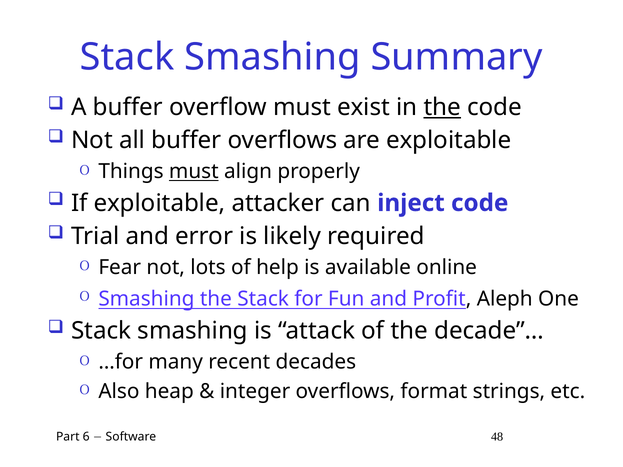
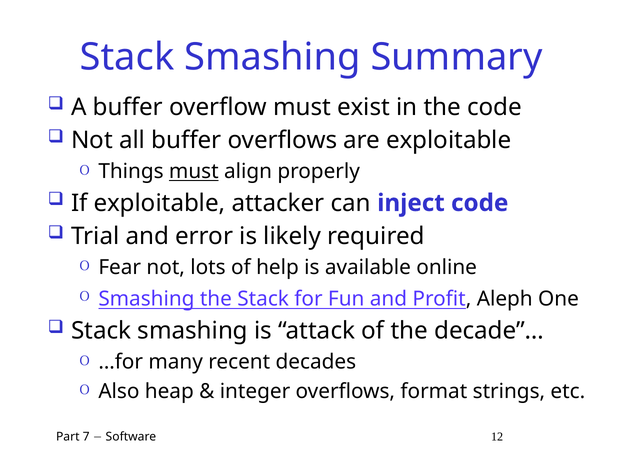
the underline: present -> none (442, 107)
6: 6 -> 7 (86, 437)
48: 48 -> 12 (497, 437)
